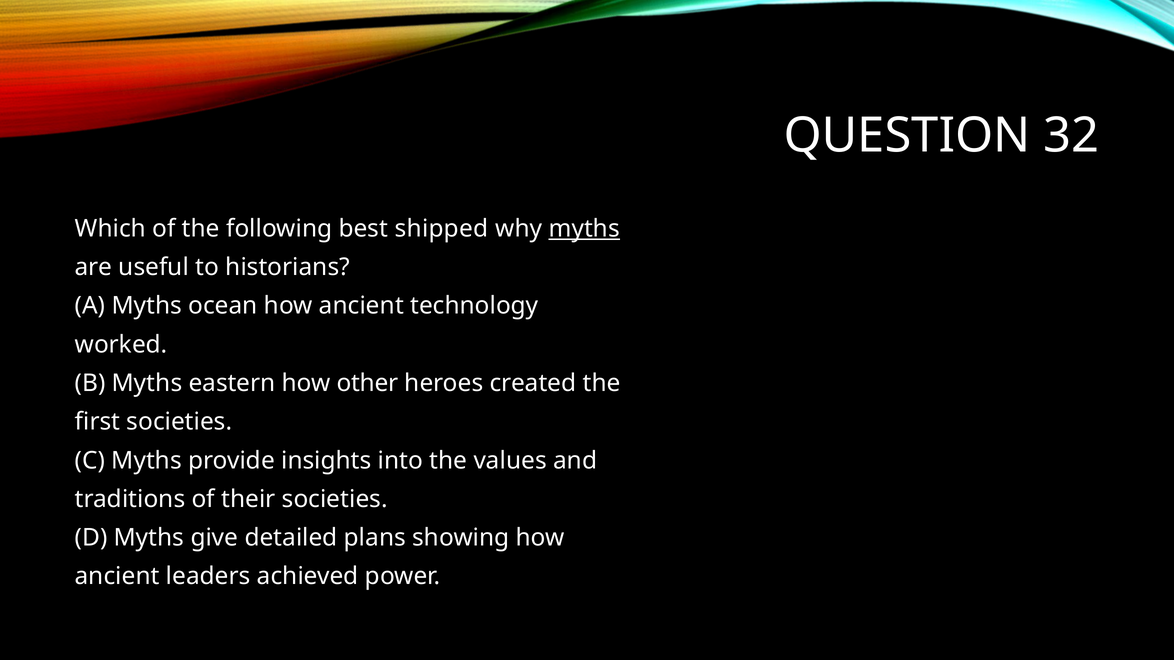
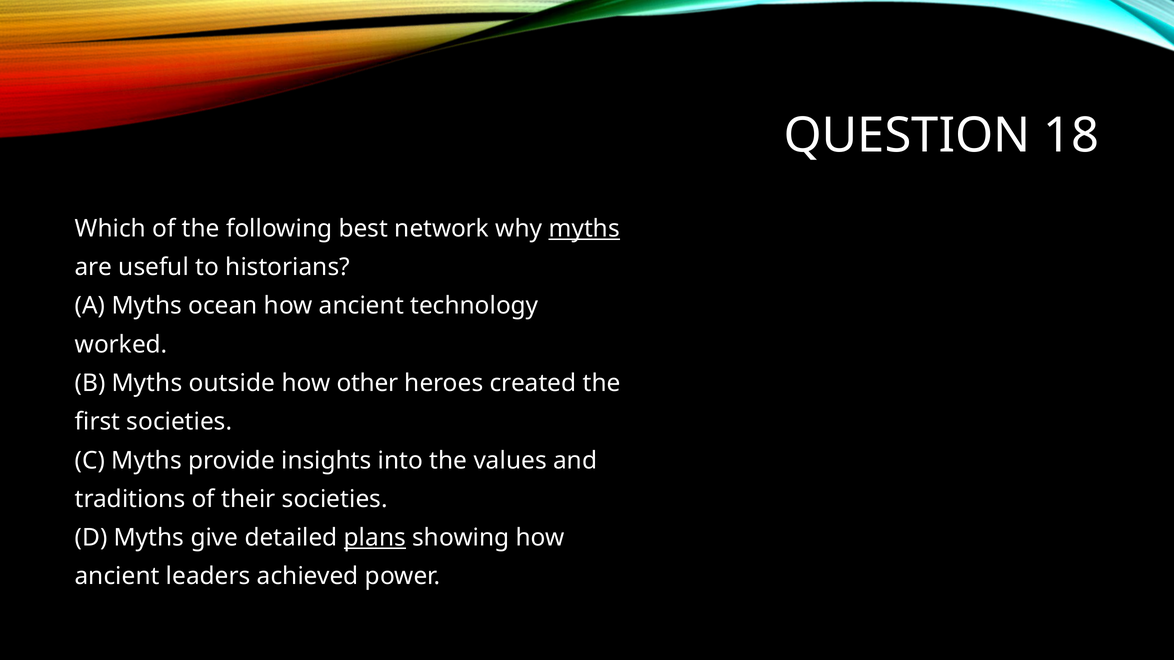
32: 32 -> 18 (1071, 136)
shipped: shipped -> network (442, 229)
eastern: eastern -> outside (232, 383)
plans underline: none -> present (375, 538)
